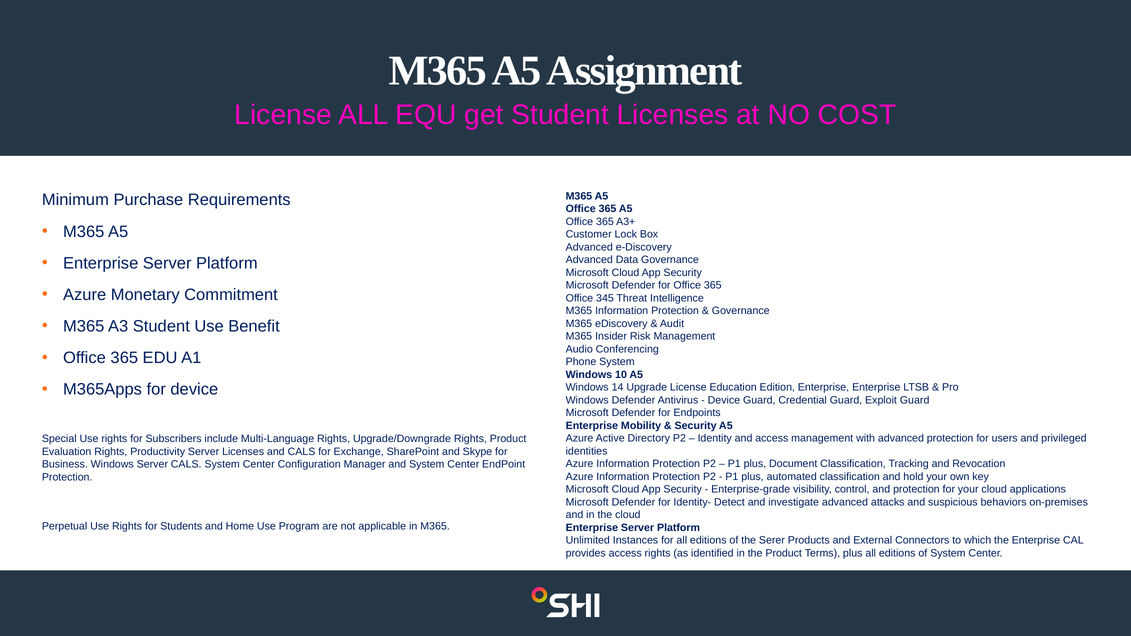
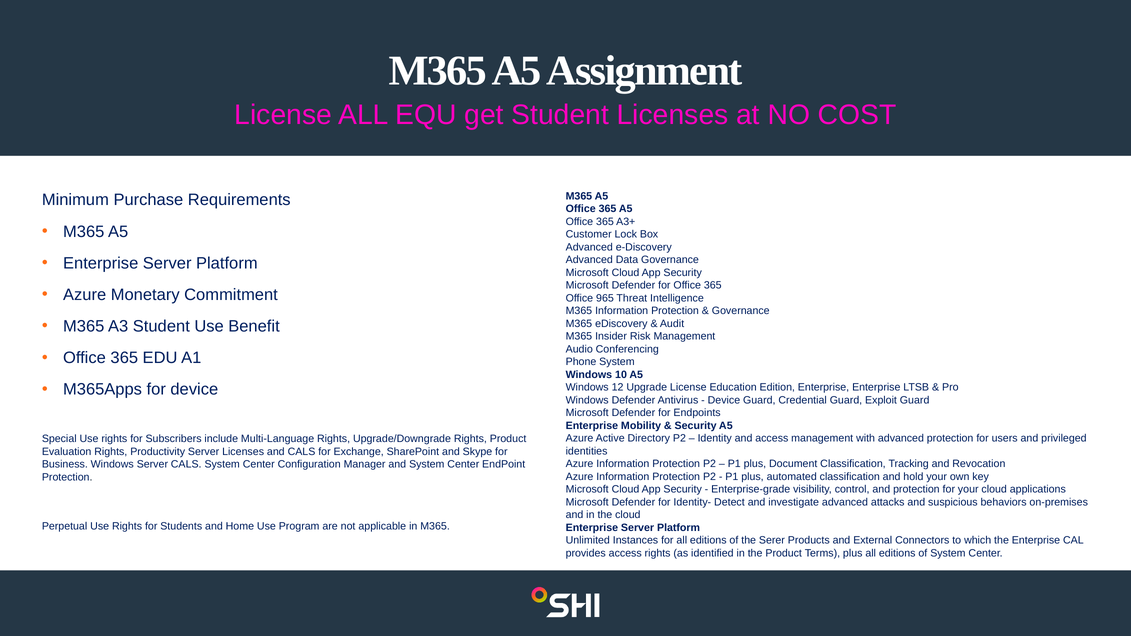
345: 345 -> 965 (605, 298)
14: 14 -> 12 (618, 388)
